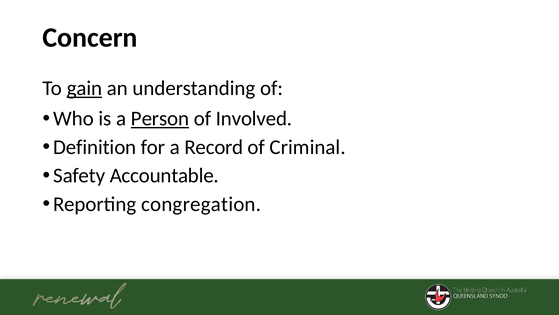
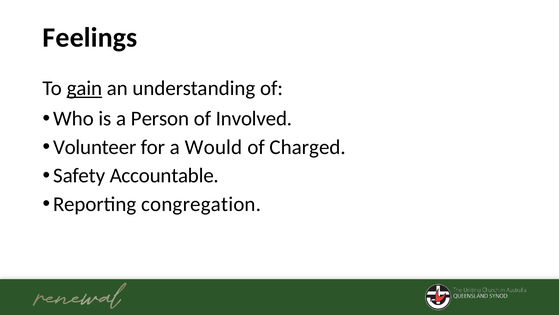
Concern: Concern -> Feelings (90, 37)
Person underline: present -> none (160, 118)
Definition: Definition -> Volunteer (95, 147)
Record: Record -> Would (214, 147)
Criminal: Criminal -> Charged (308, 147)
